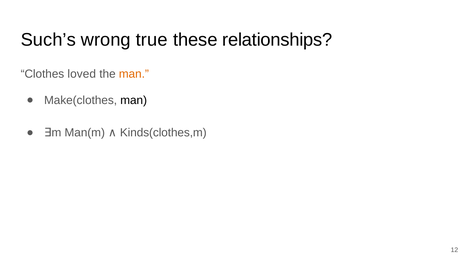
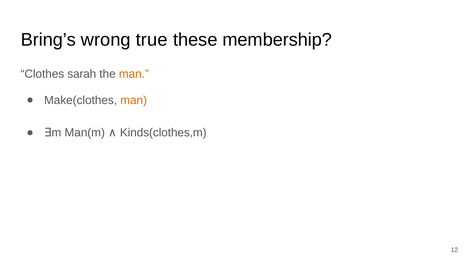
Such’s: Such’s -> Bring’s (48, 40)
relationships: relationships -> membership (277, 40)
loved: loved -> sarah (82, 74)
man colour: black -> orange (134, 100)
